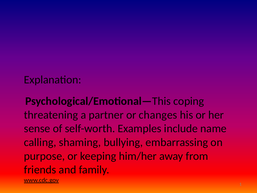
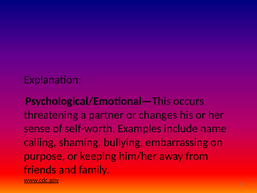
coping: coping -> occurs (189, 101)
